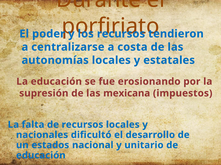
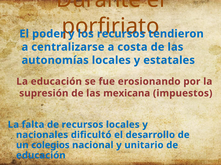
estados: estados -> colegios (50, 146)
